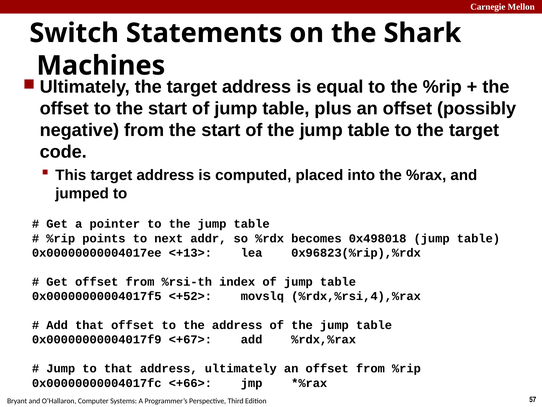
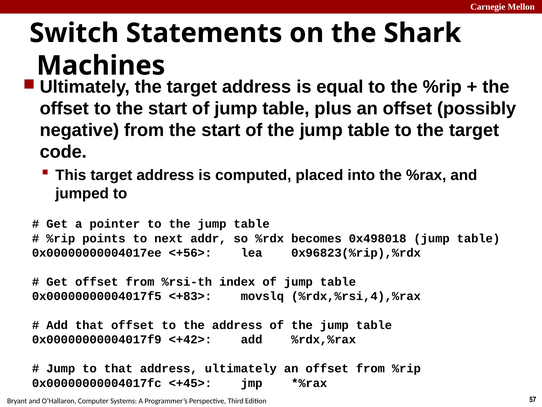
<+13>: <+13> -> <+56> (190, 253)
<+52>: <+52> -> <+83> (190, 296)
<+67>: <+67> -> <+42> (190, 339)
<+66>: <+66> -> <+45> (190, 383)
